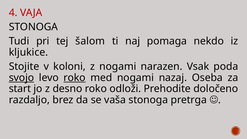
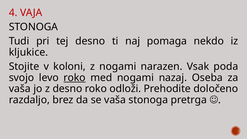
tej šalom: šalom -> desno (90, 41)
svojo underline: present -> none (21, 78)
start: start -> vaša (20, 89)
